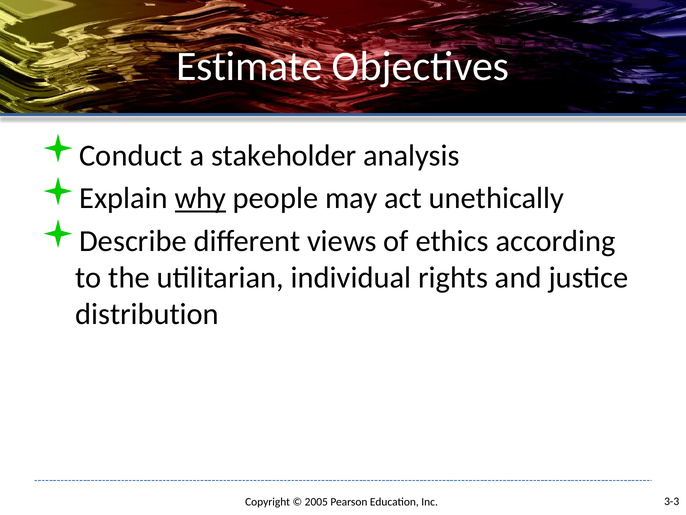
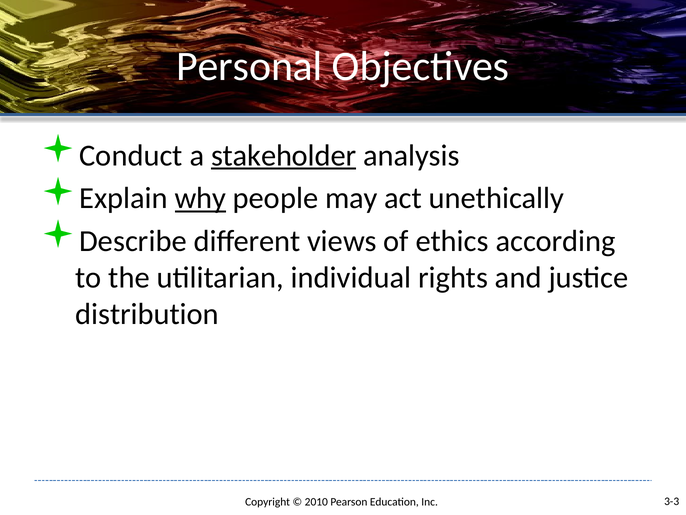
Estimate: Estimate -> Personal (249, 66)
stakeholder underline: none -> present (284, 155)
2005: 2005 -> 2010 (316, 501)
